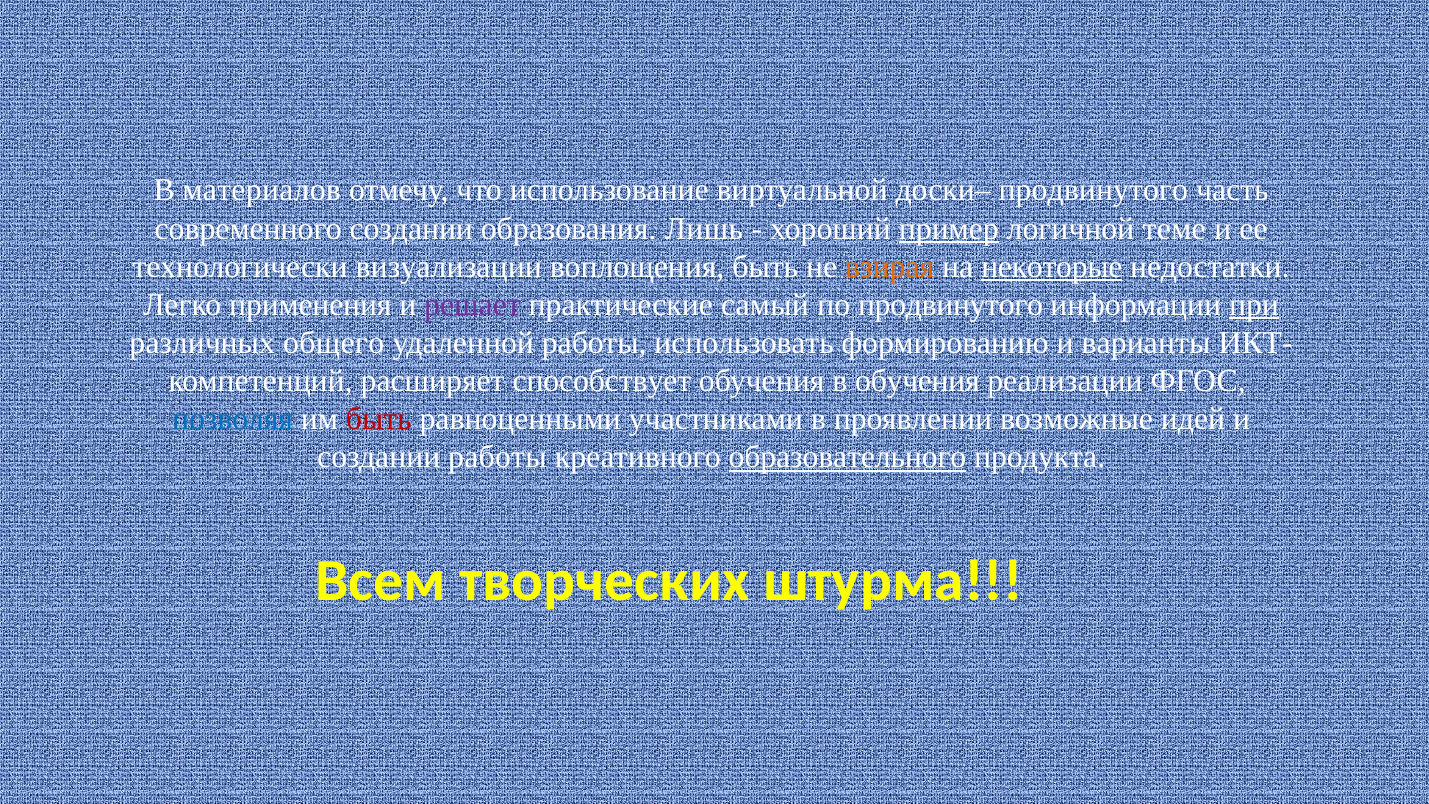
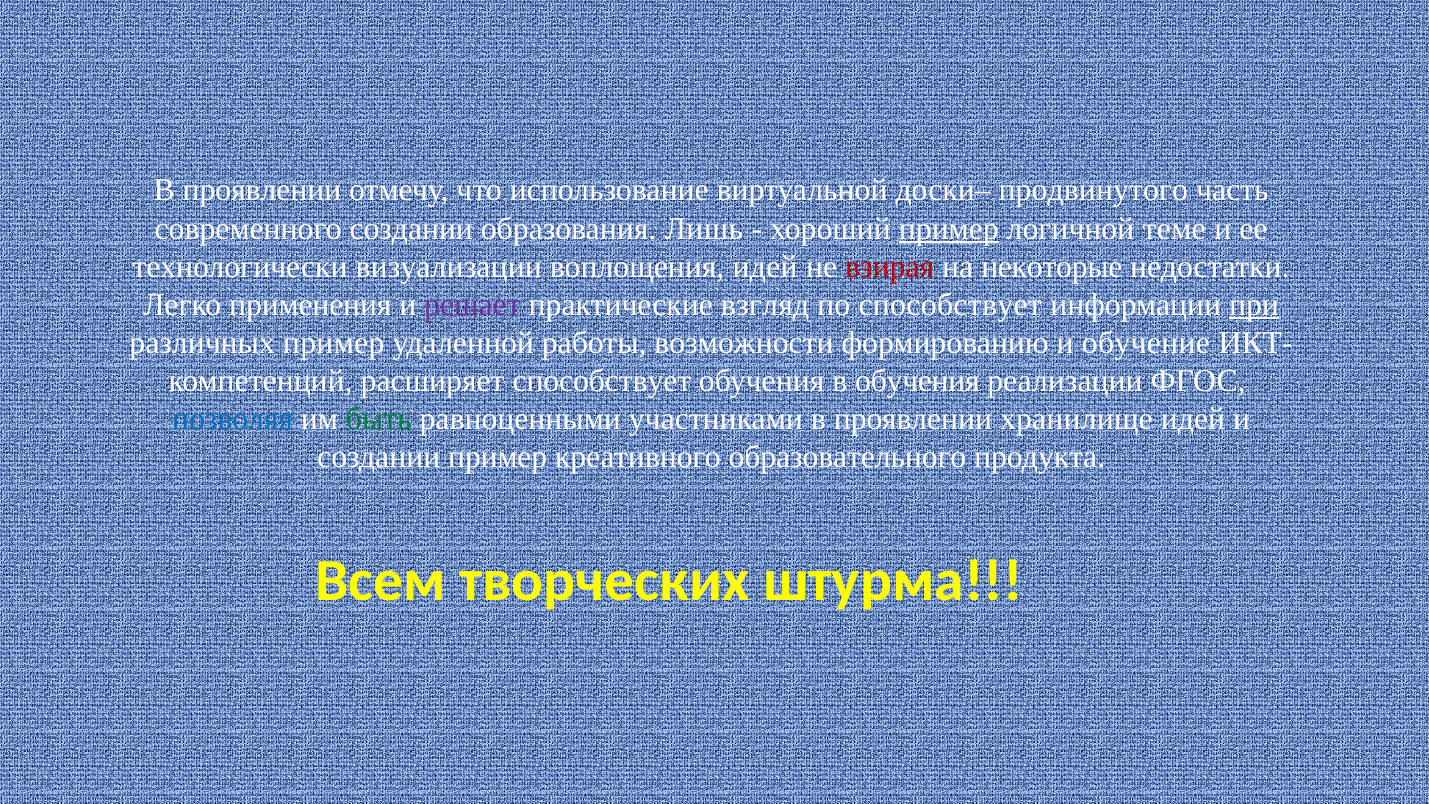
материалов: материалов -> проявлении (262, 190)
воплощения быть: быть -> идей (765, 267)
взирая colour: orange -> red (890, 267)
некоторые underline: present -> none (1052, 267)
самый: самый -> взгляд (765, 305)
по продвинутого: продвинутого -> способствует (950, 305)
различных общего: общего -> пример (334, 343)
использовать: использовать -> возможности (744, 343)
варианты: варианты -> обучение (1146, 343)
быть colour: red -> green (379, 419)
возможные: возможные -> хранилище (1076, 419)
создании работы: работы -> пример (498, 457)
образовательного underline: present -> none (848, 457)
